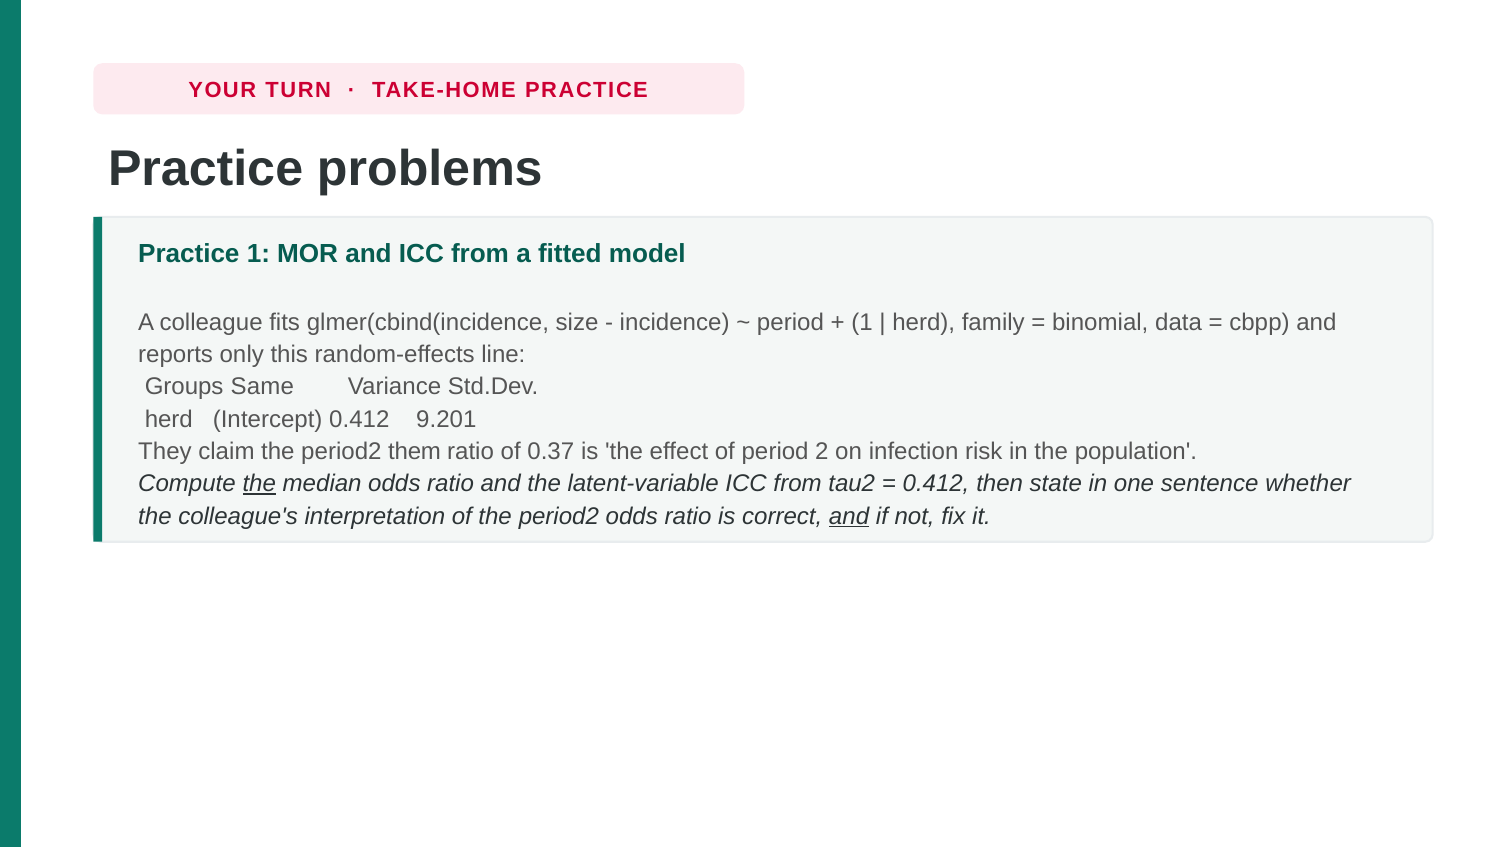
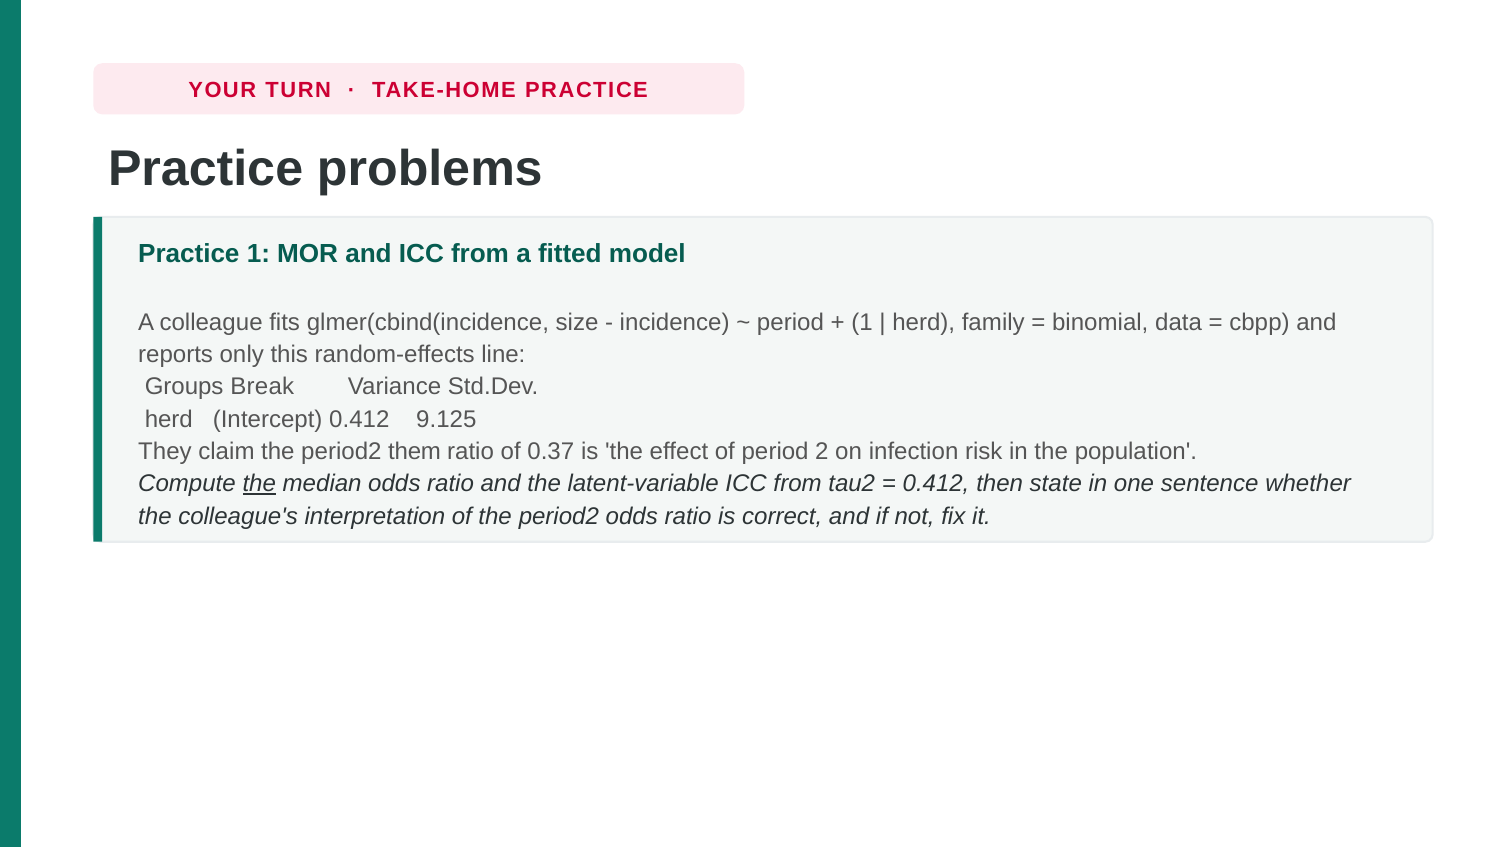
Same: Same -> Break (262, 387)
9.201: 9.201 -> 9.125 (446, 419)
and underline: present -> none (849, 516)
